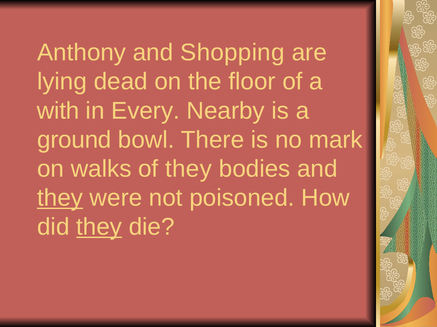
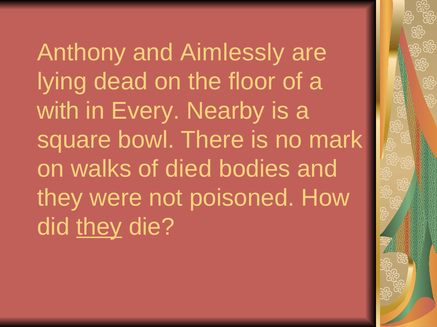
Shopping: Shopping -> Aimlessly (232, 53)
ground: ground -> square (74, 140)
of they: they -> died (189, 169)
they underline: present -> none (60, 198)
